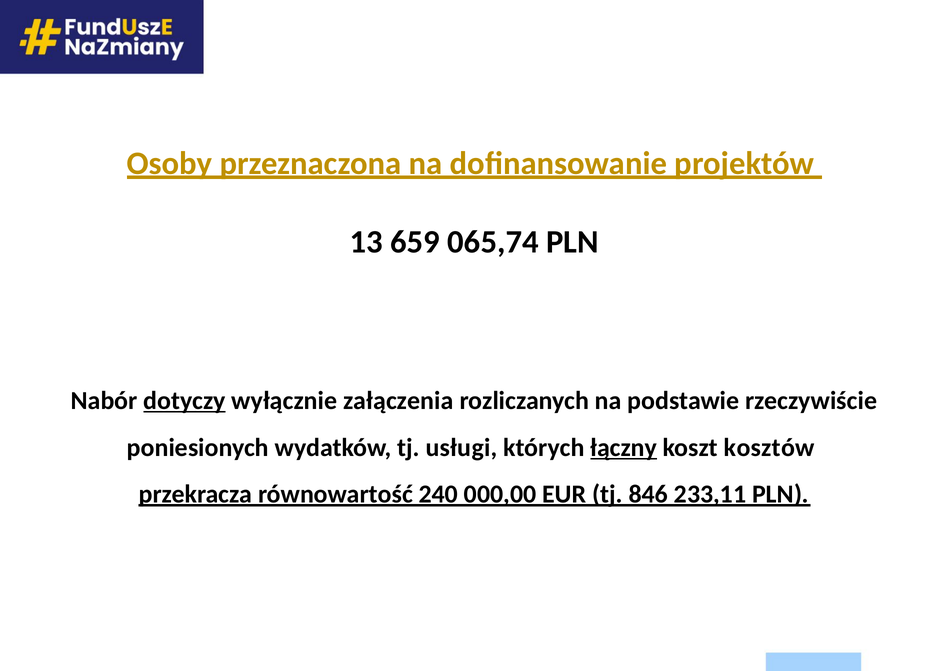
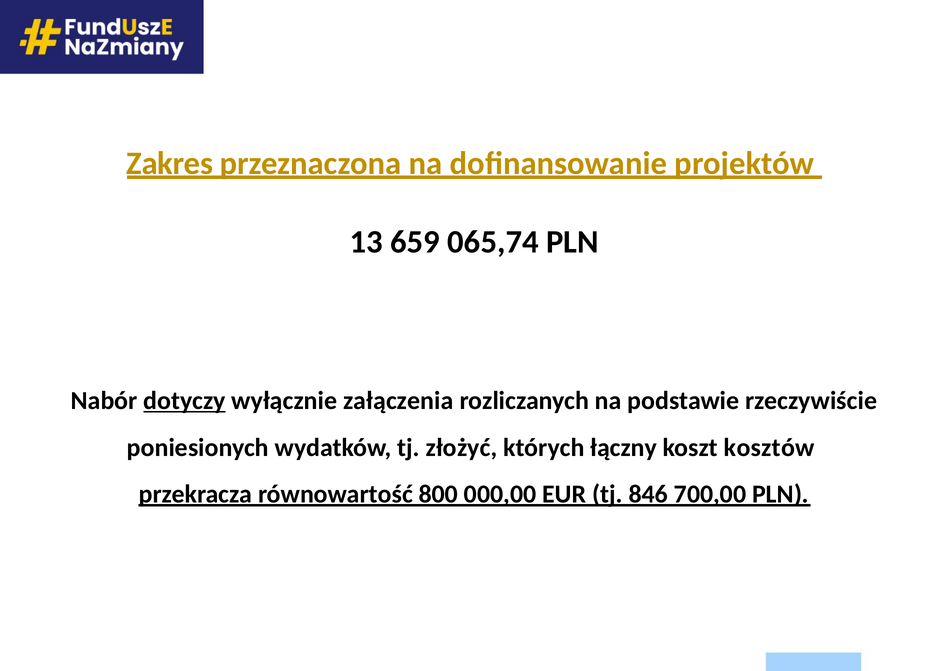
Osoby: Osoby -> Zakres (170, 163)
usługi: usługi -> złożyć (462, 448)
łączny underline: present -> none (624, 448)
240: 240 -> 800 (438, 494)
233,11: 233,11 -> 700,00 (710, 494)
